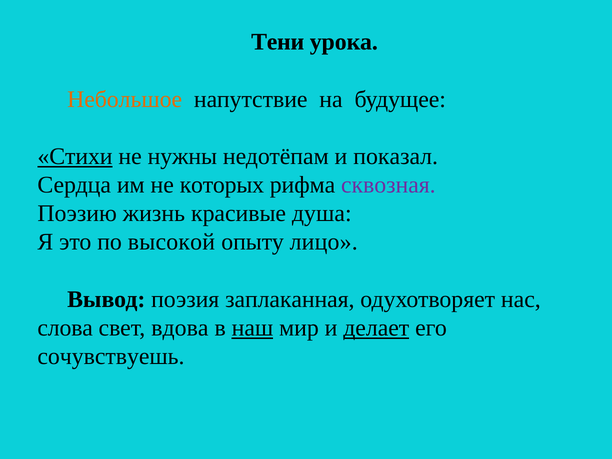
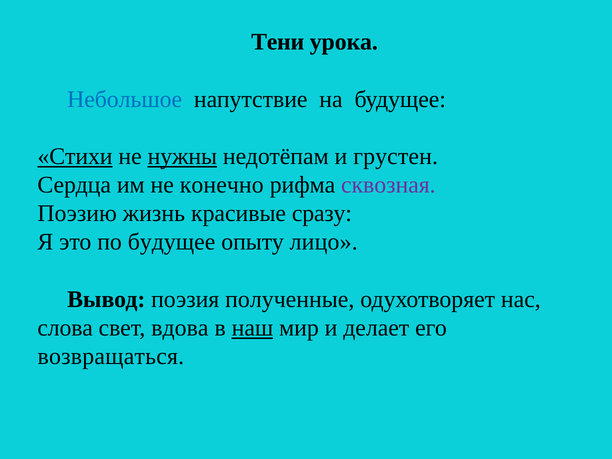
Небольшое colour: orange -> blue (125, 99)
нужны underline: none -> present (182, 156)
показал: показал -> грустен (396, 156)
которых: которых -> конечно (222, 185)
душа: душа -> сразу (322, 214)
по высокой: высокой -> будущее (172, 242)
заплаканная: заплаканная -> полученные (290, 299)
делает underline: present -> none (376, 328)
сочувствуешь: сочувствуешь -> возвращаться (111, 356)
